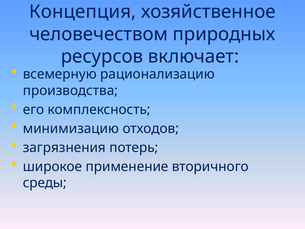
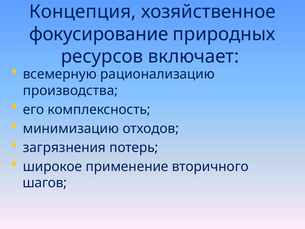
человечеством: человечеством -> фокусирование (99, 34)
среды: среды -> шагов (45, 183)
